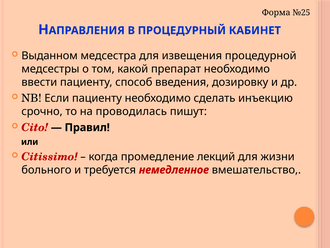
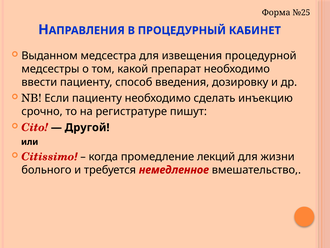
проводилась: проводилась -> регистратуре (131, 111)
Правил: Правил -> Другой (87, 127)
